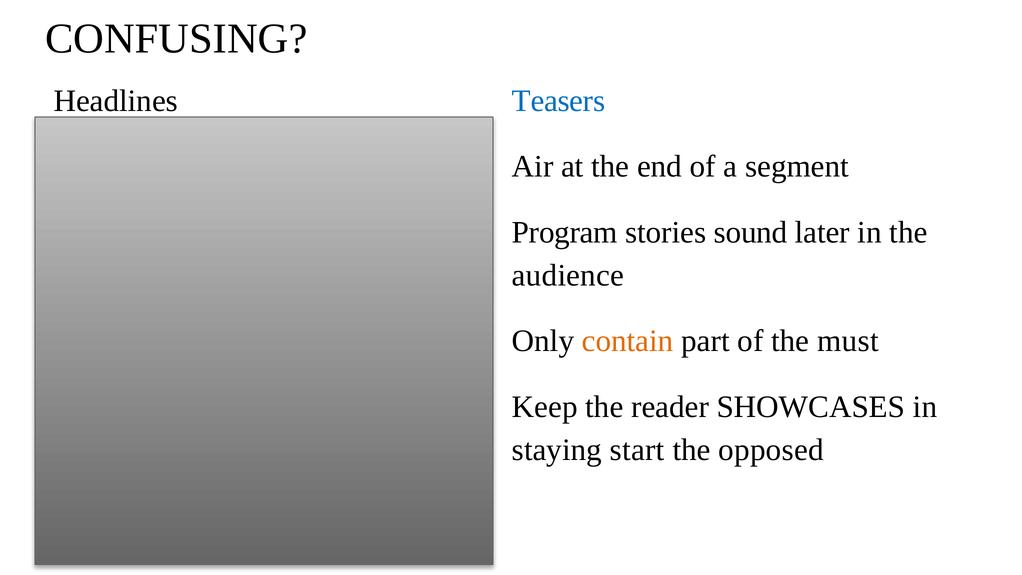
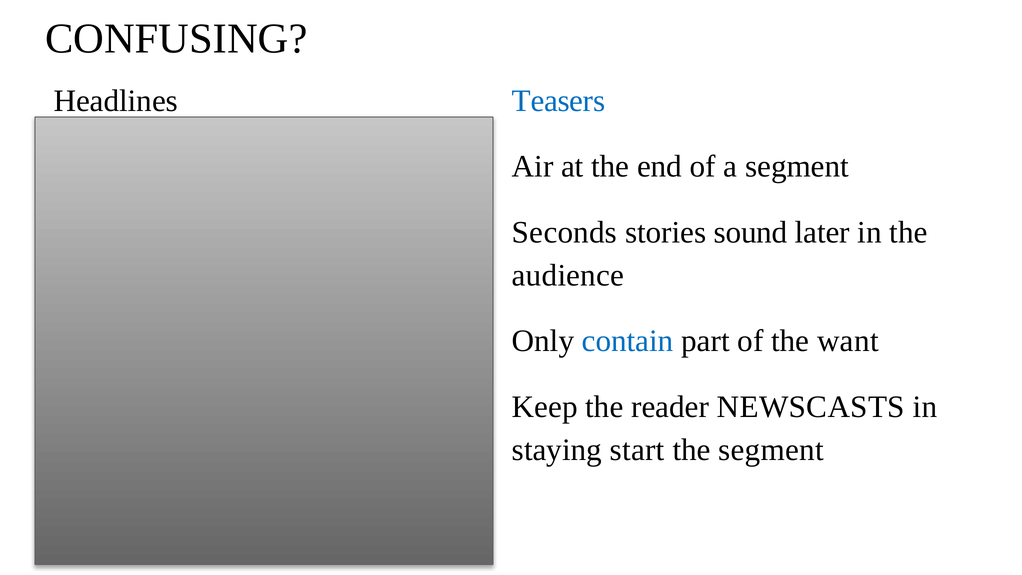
Program: Program -> Seconds (565, 232)
contain colour: orange -> blue (628, 341)
must: must -> want (848, 341)
SHOWCASES: SHOWCASES -> NEWSCASTS (811, 407)
the opposed: opposed -> segment (771, 450)
